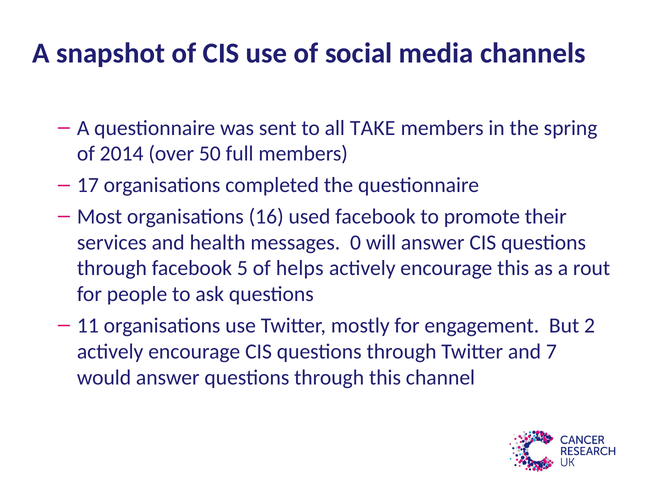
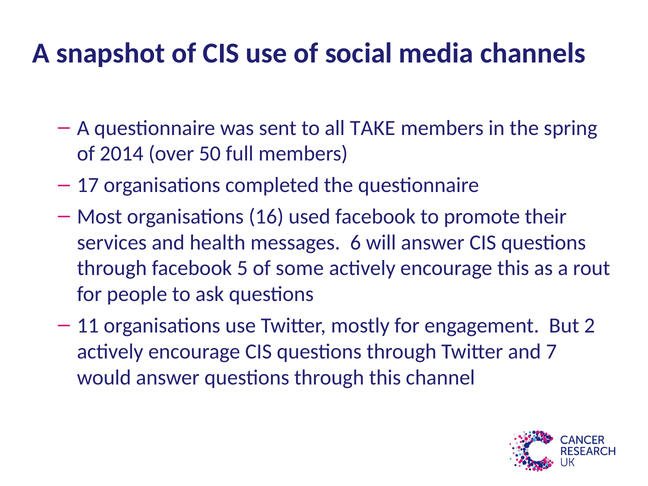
0: 0 -> 6 (356, 242)
helps: helps -> some (300, 268)
